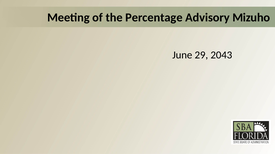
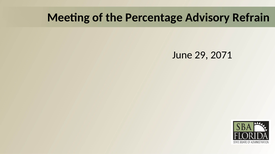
Mizuho: Mizuho -> Refrain (251, 17)
2043: 2043 -> 2071 (221, 55)
